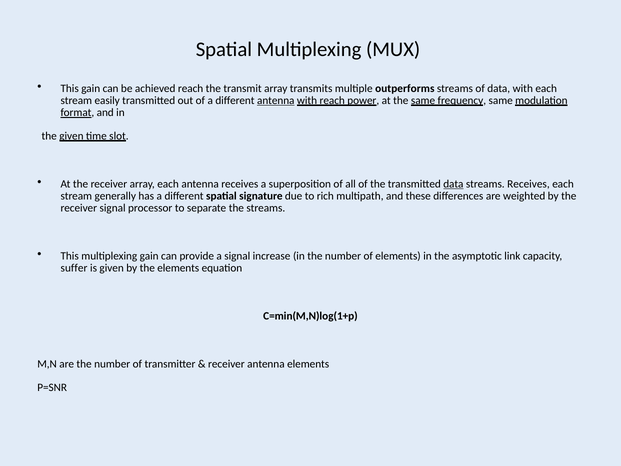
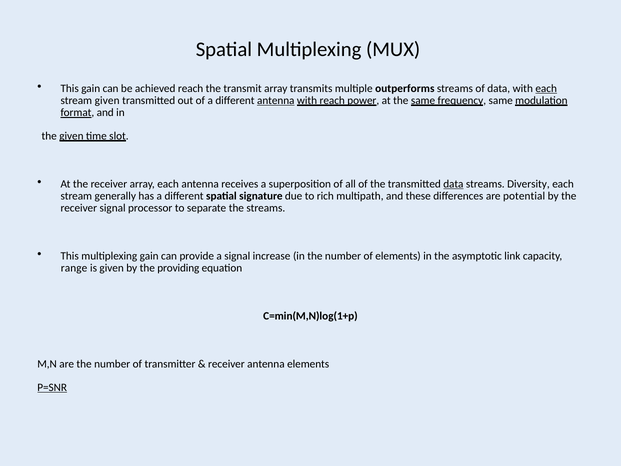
each underline: none -> present (546, 88)
stream easily: easily -> given (107, 100)
streams Receives: Receives -> Diversity (528, 184)
weighted: weighted -> potential (524, 196)
suffer: suffer -> range (74, 268)
the elements: elements -> providing (178, 268)
P=SNR underline: none -> present (52, 387)
